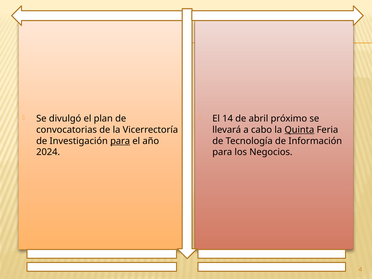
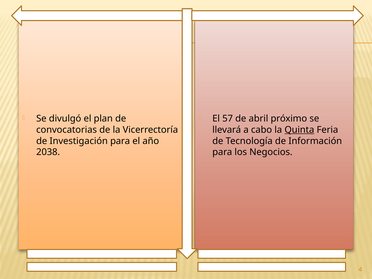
14: 14 -> 57 (228, 119)
para underline: present -> none (120, 141)
2024: 2024 -> 2038 (48, 152)
